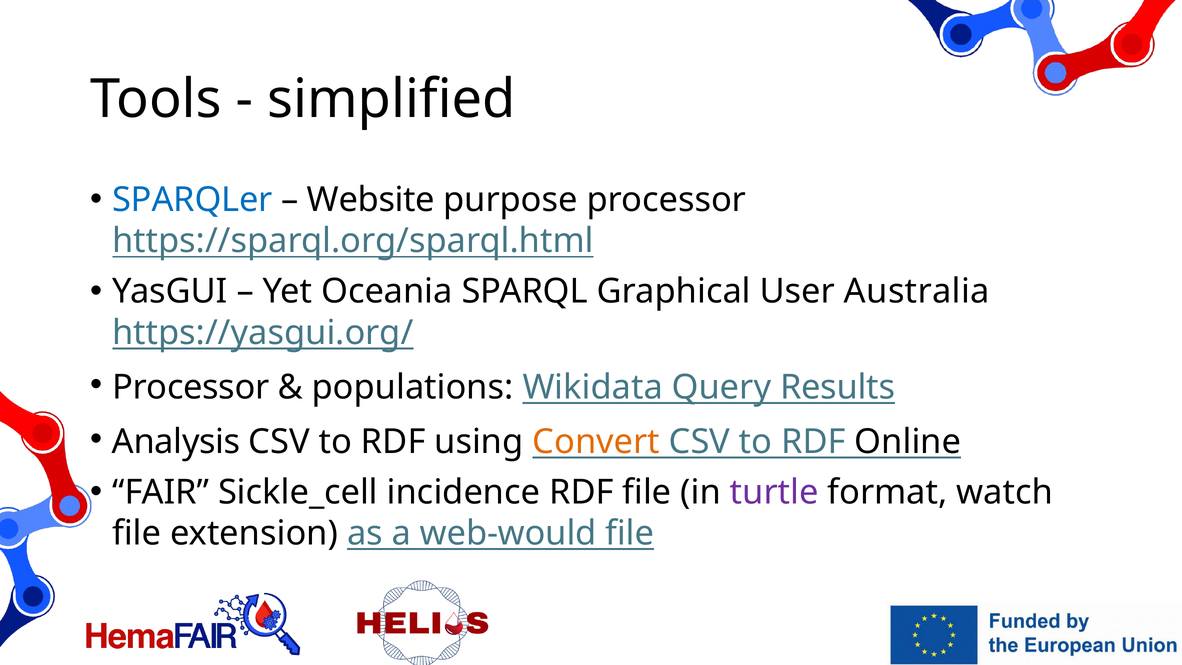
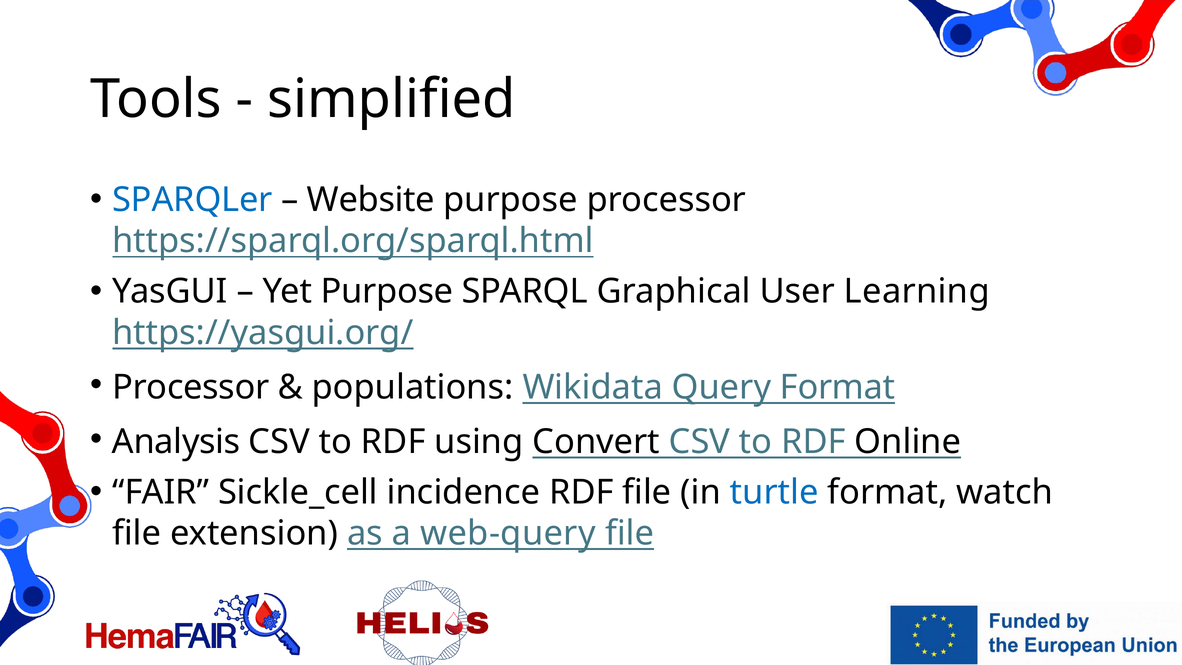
Yet Oceania: Oceania -> Purpose (387, 291)
Australia: Australia -> Learning (917, 291)
Query Results: Results -> Format (838, 387)
Convert colour: orange -> black (596, 442)
turtle colour: purple -> blue (774, 492)
web-would: web-would -> web-query (508, 533)
